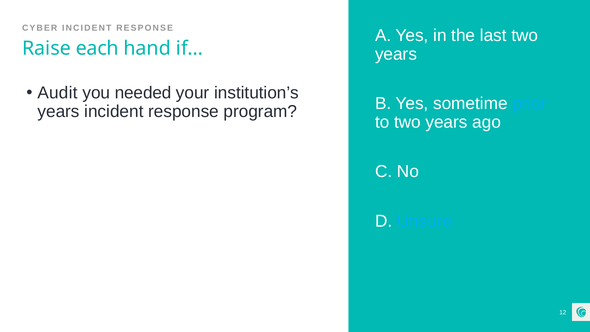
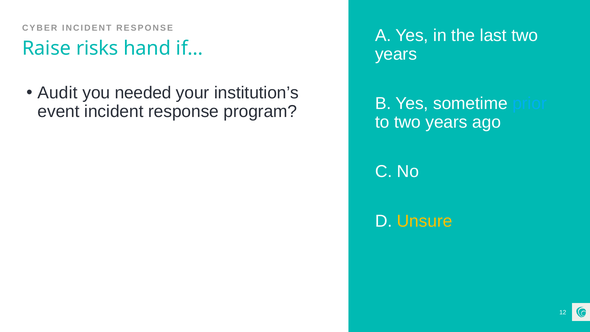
each: each -> risks (97, 48)
years: years -> event (59, 111)
Unsure colour: light blue -> yellow (425, 221)
